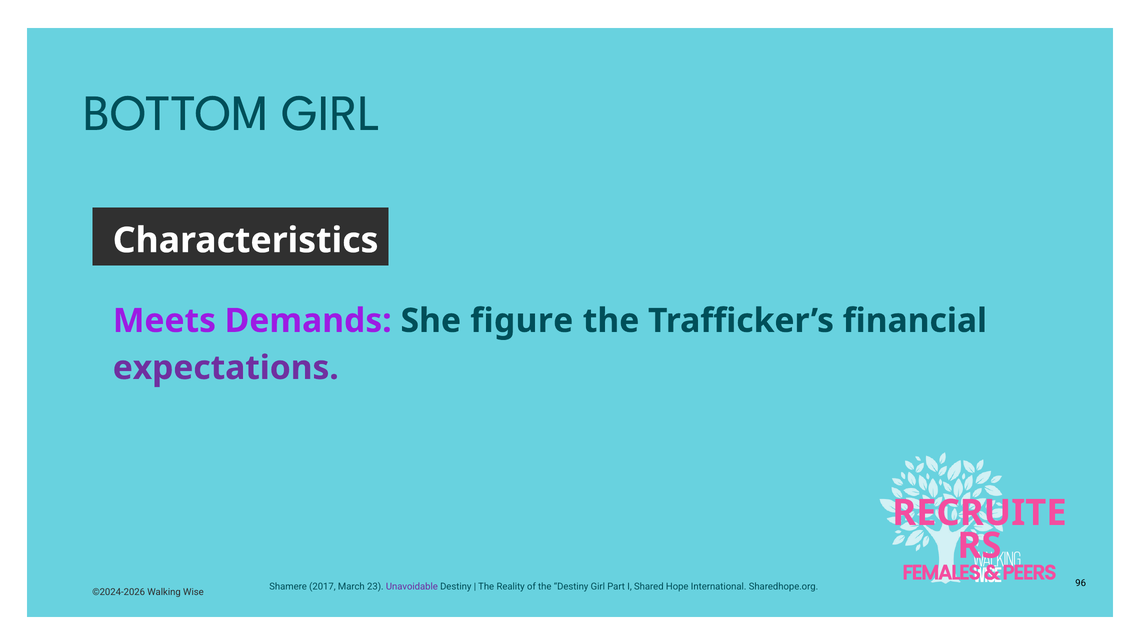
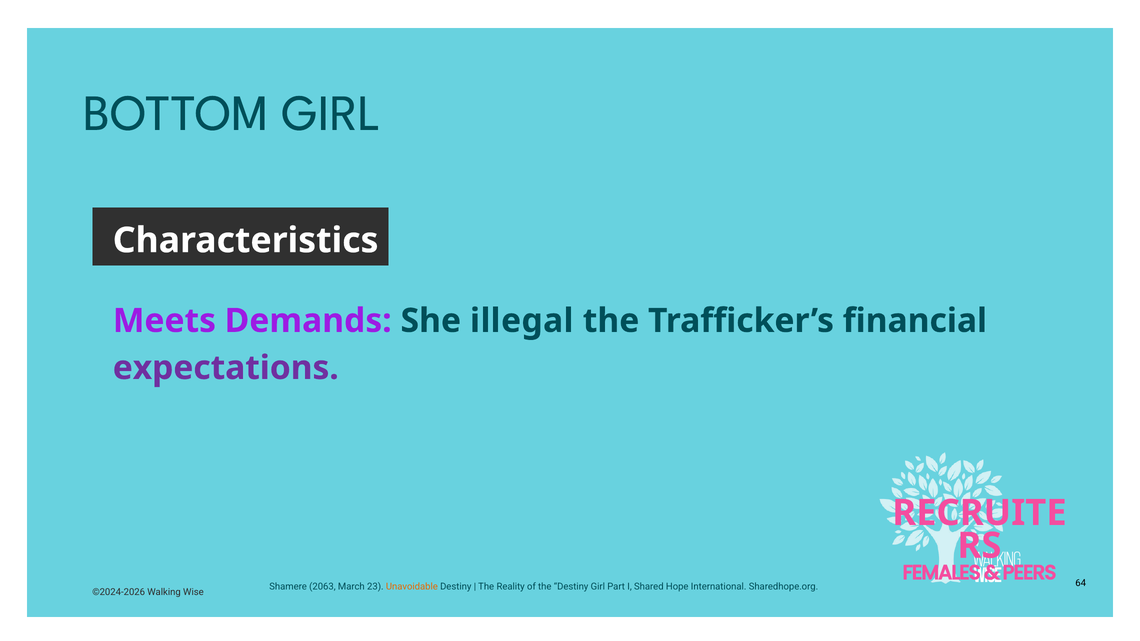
figure: figure -> illegal (522, 321)
2017: 2017 -> 2063 (322, 587)
Unavoidable colour: purple -> orange (412, 587)
96: 96 -> 64 (1081, 584)
